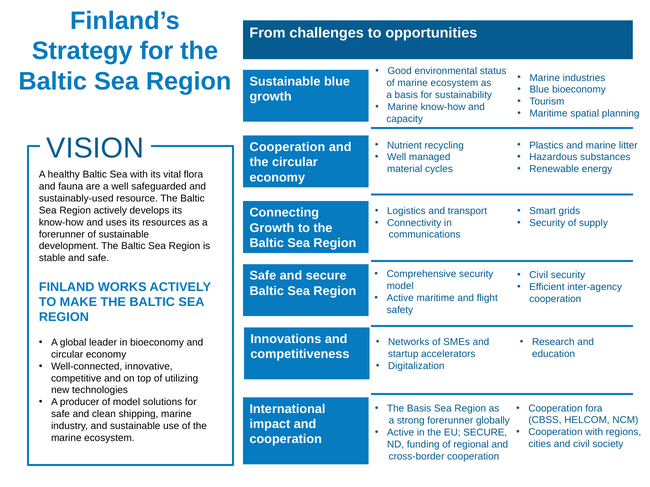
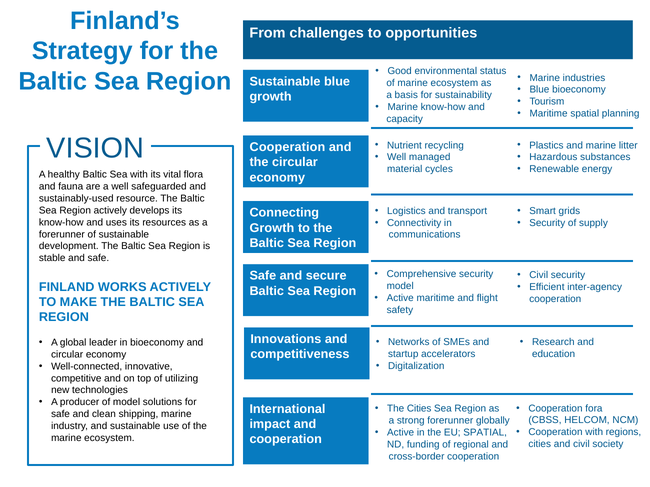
The Basis: Basis -> Cities (419, 409)
EU SECURE: SECURE -> SPATIAL (485, 433)
